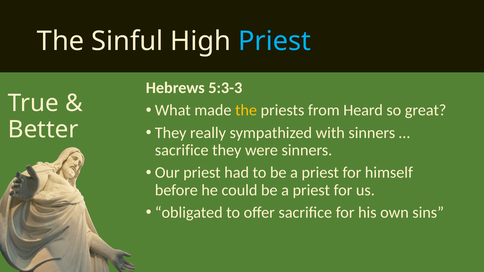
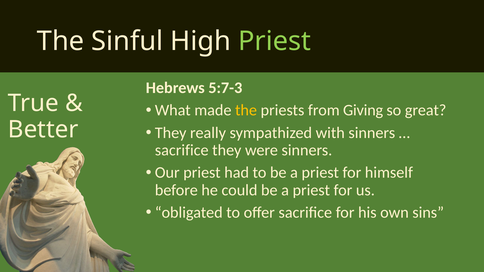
Priest colour: light blue -> light green (275, 41)
5:3-3: 5:3-3 -> 5:7-3 (225, 88)
Heard: Heard -> Giving (363, 110)
